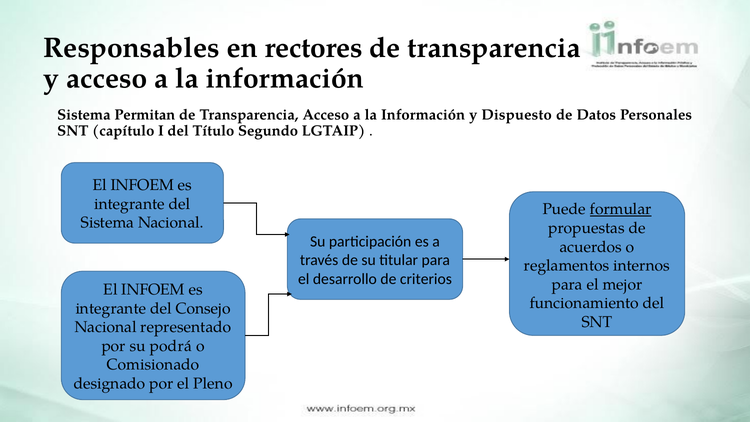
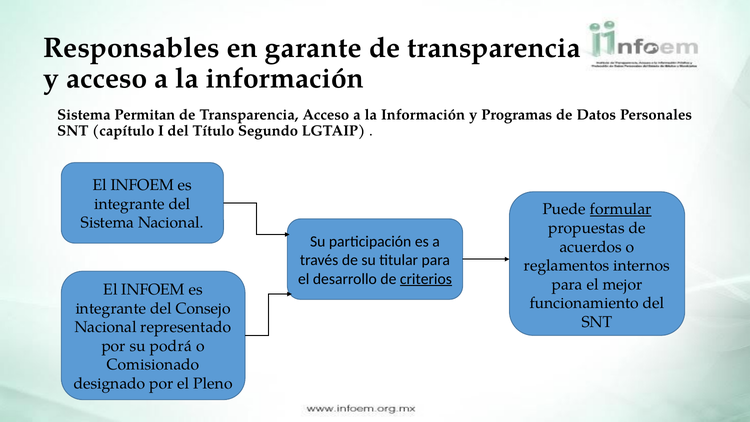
rectores: rectores -> garante (313, 48)
Dispuesto: Dispuesto -> Programas (517, 115)
criterios underline: none -> present (426, 279)
